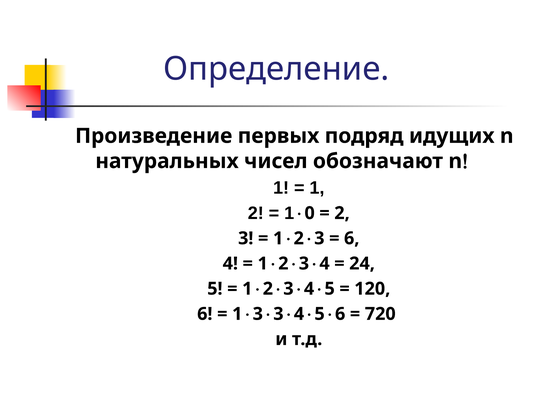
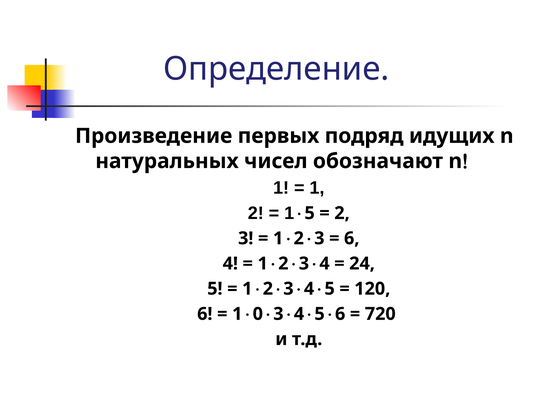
0: 0 -> 5 (310, 213)
3: 3 -> 0 (258, 313)
